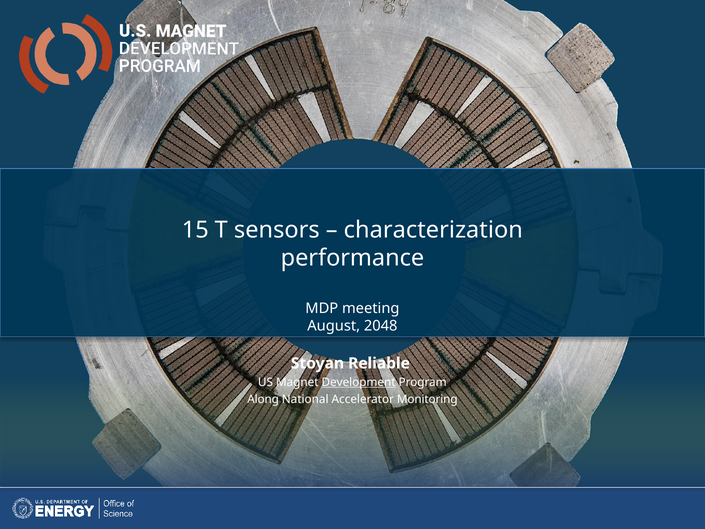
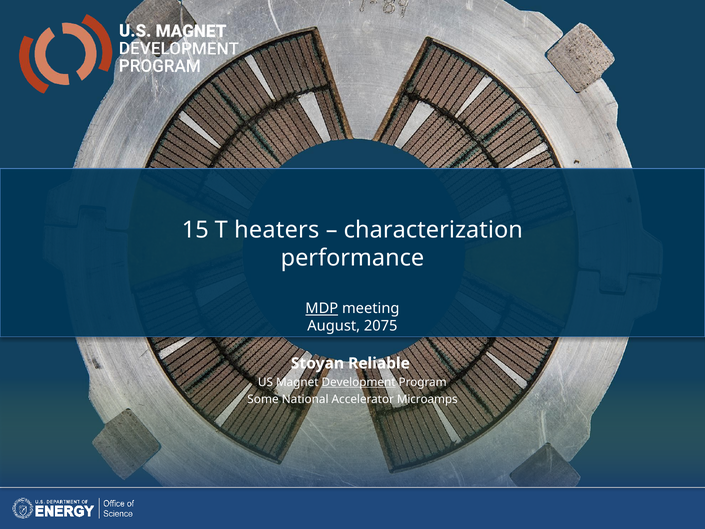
sensors: sensors -> heaters (277, 230)
MDP underline: none -> present (322, 308)
2048: 2048 -> 2075 (381, 326)
Along: Along -> Some (263, 399)
Monitoring: Monitoring -> Microamps (427, 399)
